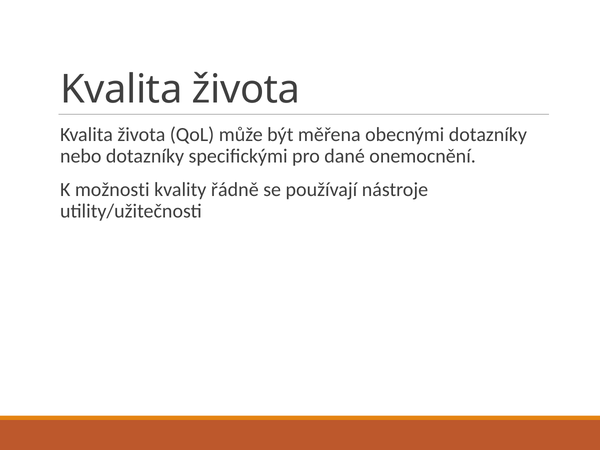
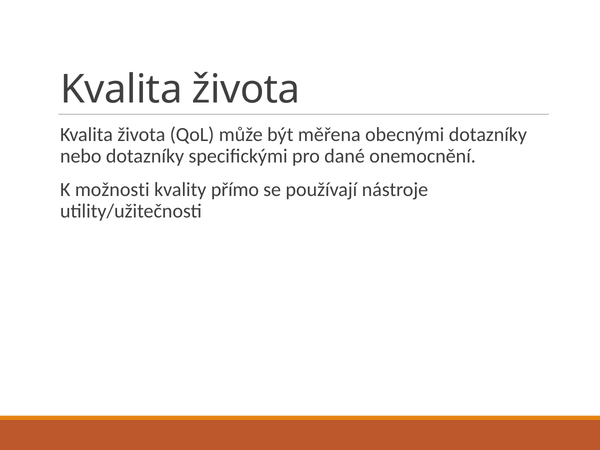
řádně: řádně -> přímo (235, 190)
